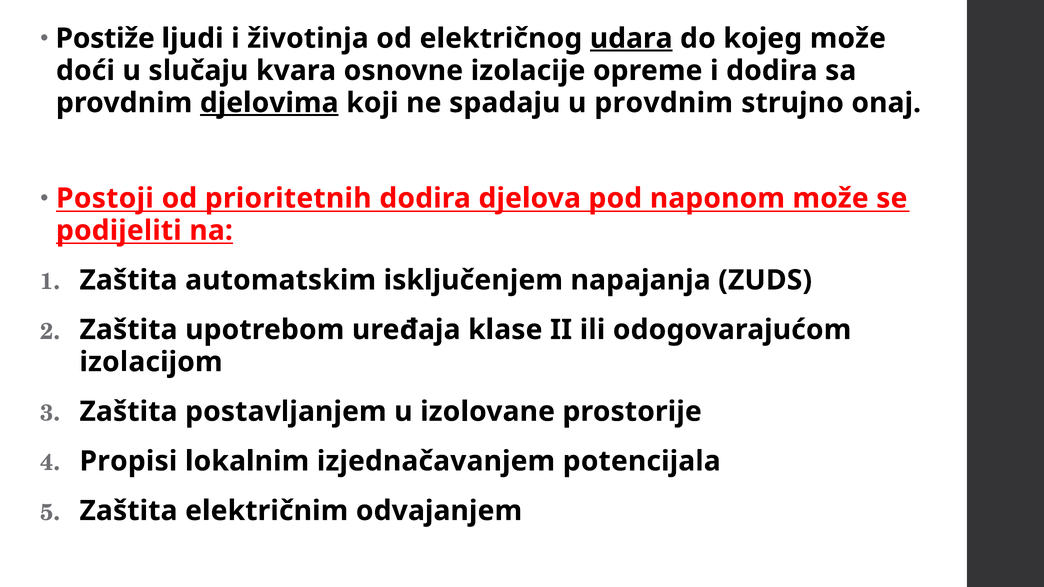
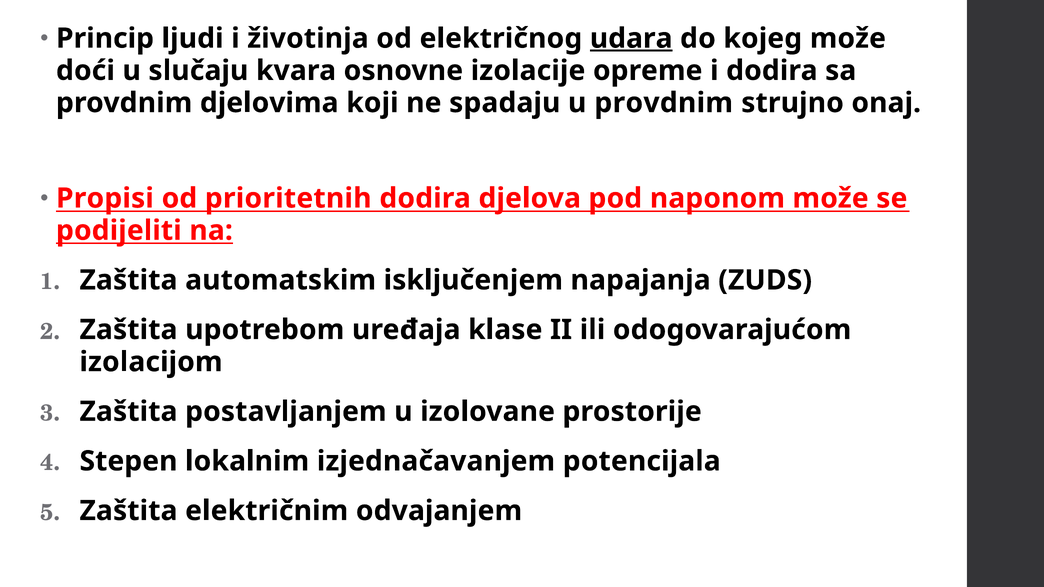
Postiže: Postiže -> Princip (105, 38)
djelovima underline: present -> none (269, 103)
Postoji: Postoji -> Propisi (105, 198)
Propisi: Propisi -> Stepen (128, 461)
